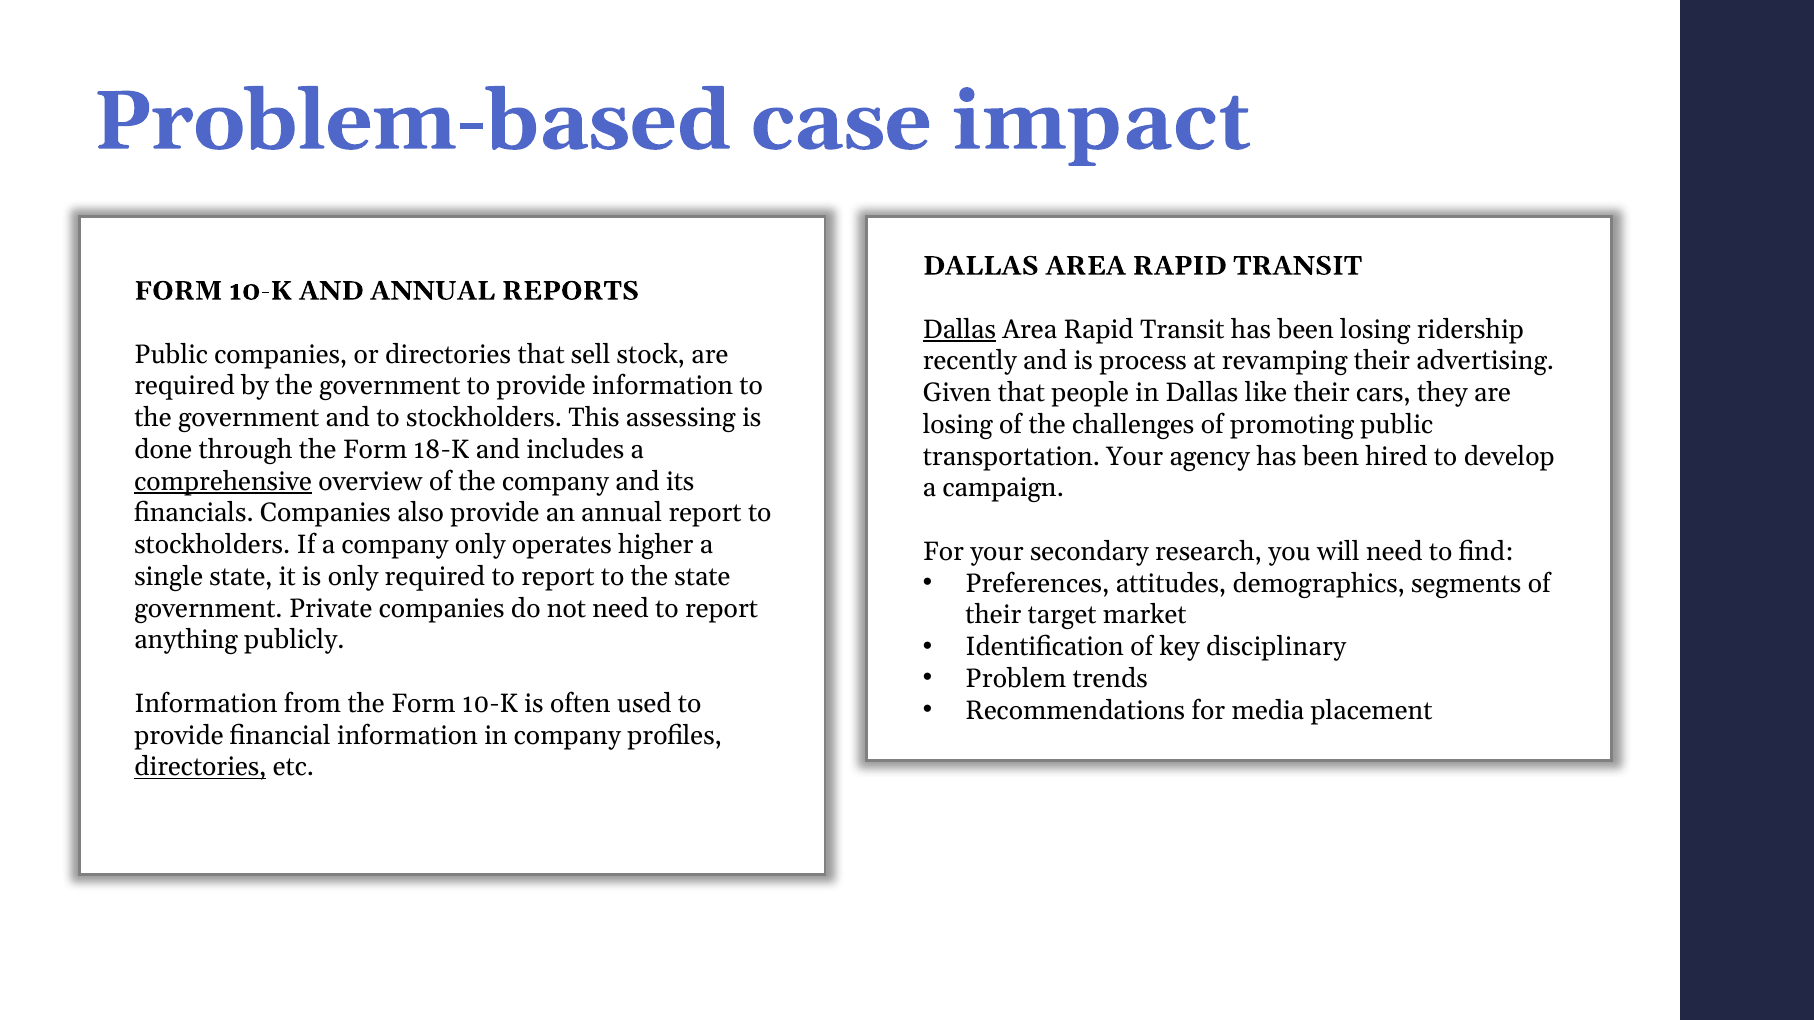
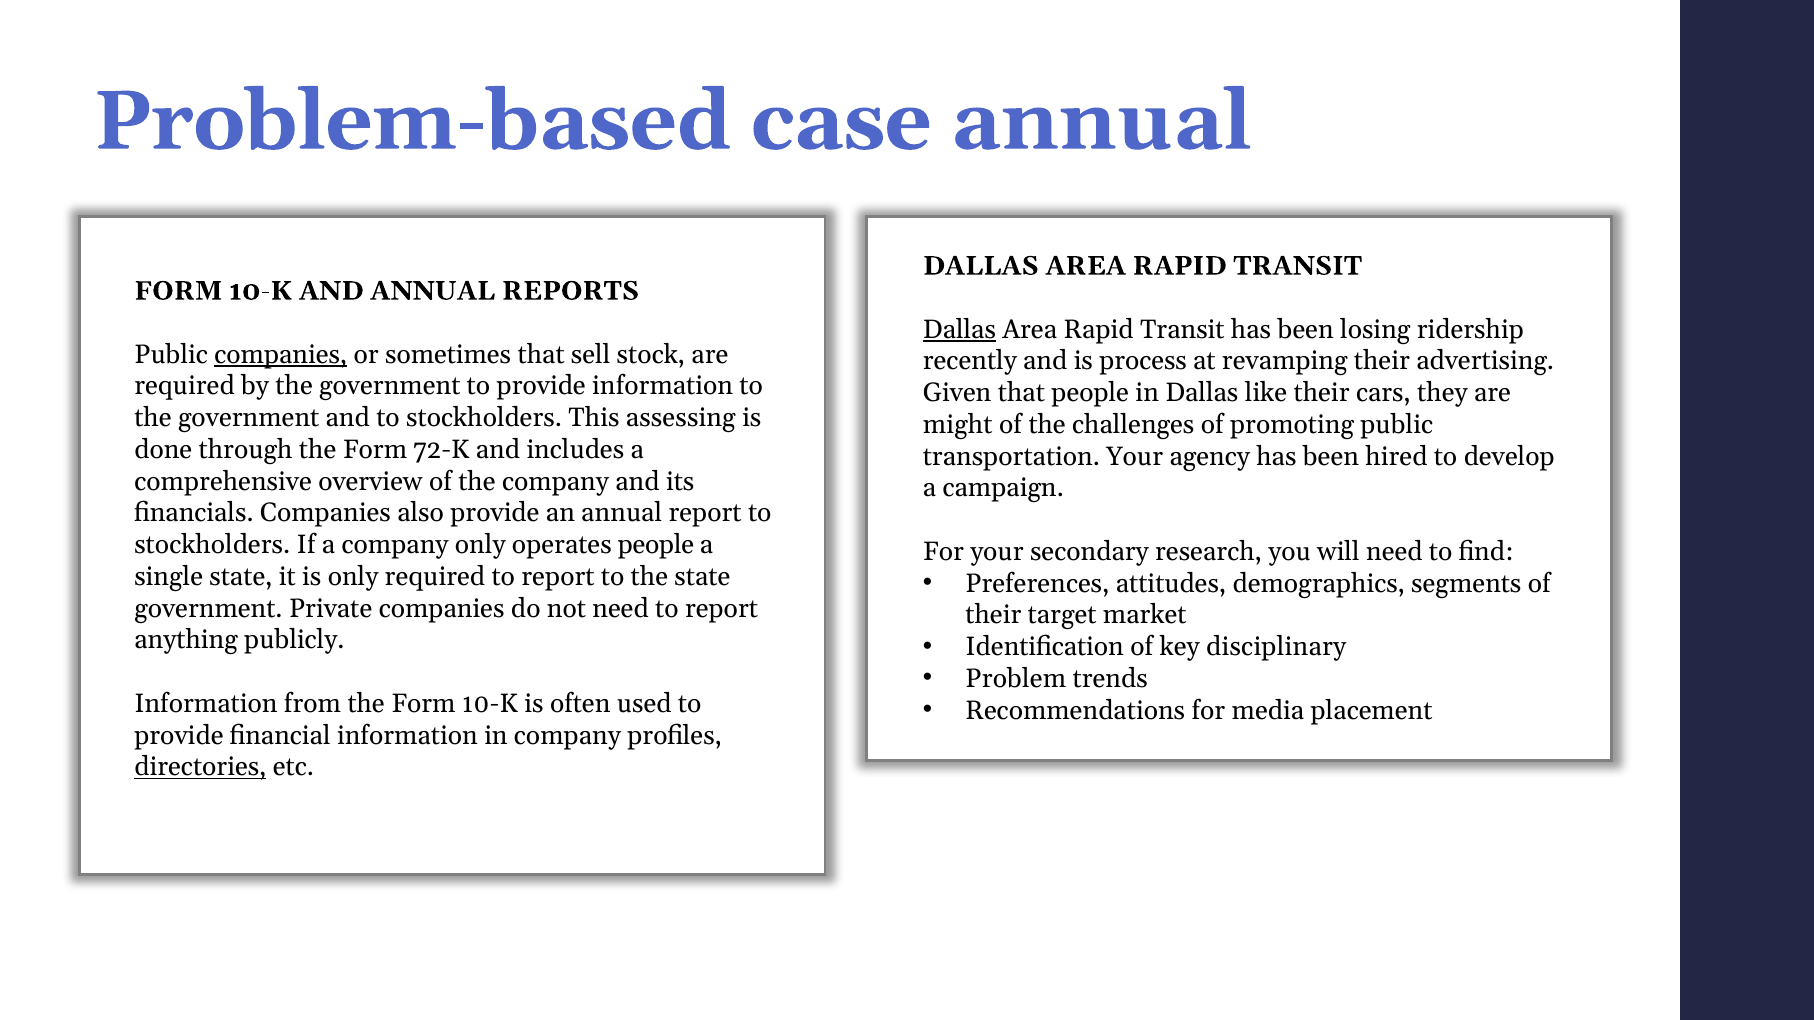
case impact: impact -> annual (1102, 121)
companies underline: none -> present (281, 354)
or directories: directories -> sometimes (448, 354)
losing: losing -> might (958, 425)
18-K: 18-K -> 72-K (441, 450)
comprehensive underline: present -> none (223, 482)
operates higher: higher -> people (656, 545)
